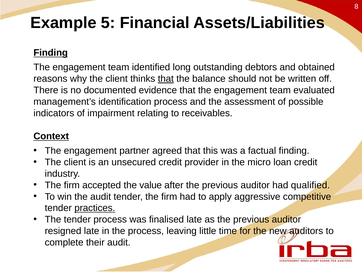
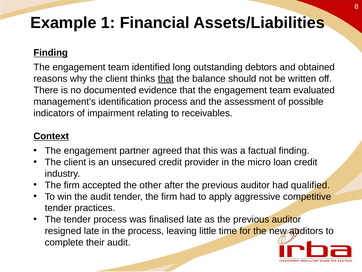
5: 5 -> 1 (108, 23)
value: value -> other (151, 185)
practices underline: present -> none (95, 208)
